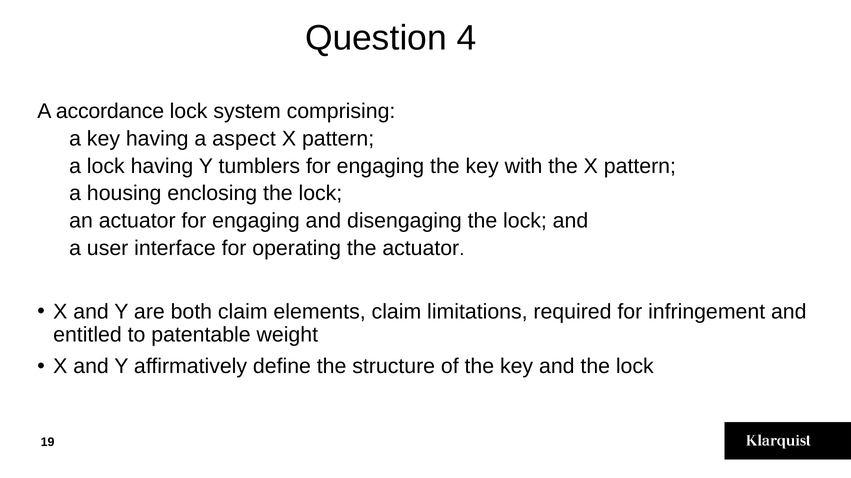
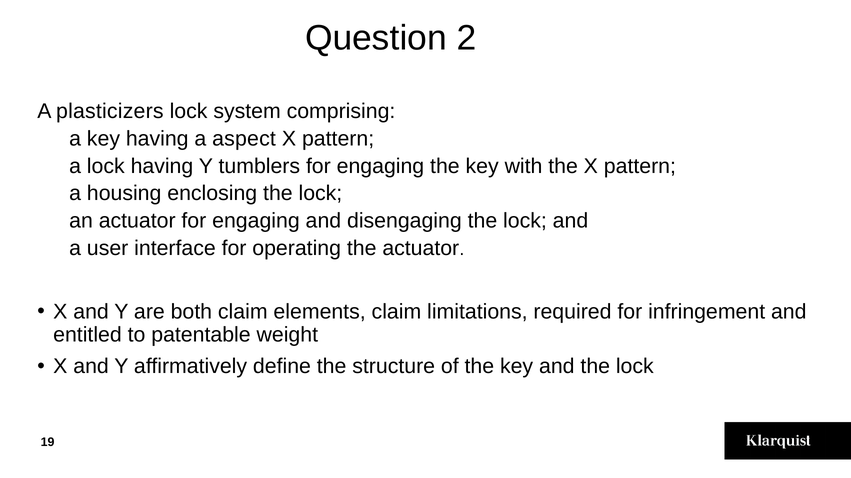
4: 4 -> 2 (466, 38)
accordance: accordance -> plasticizers (110, 112)
